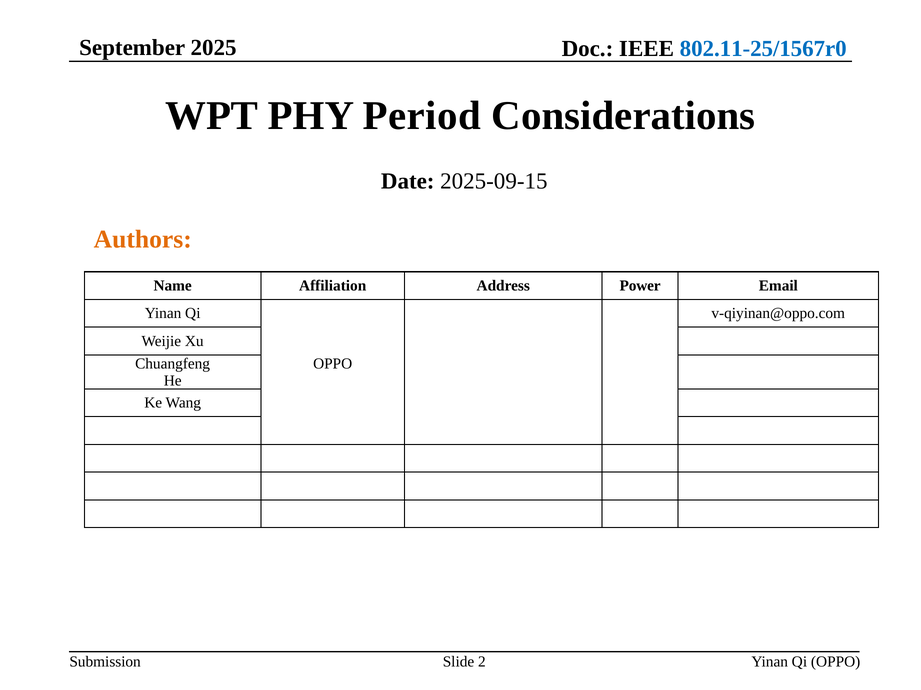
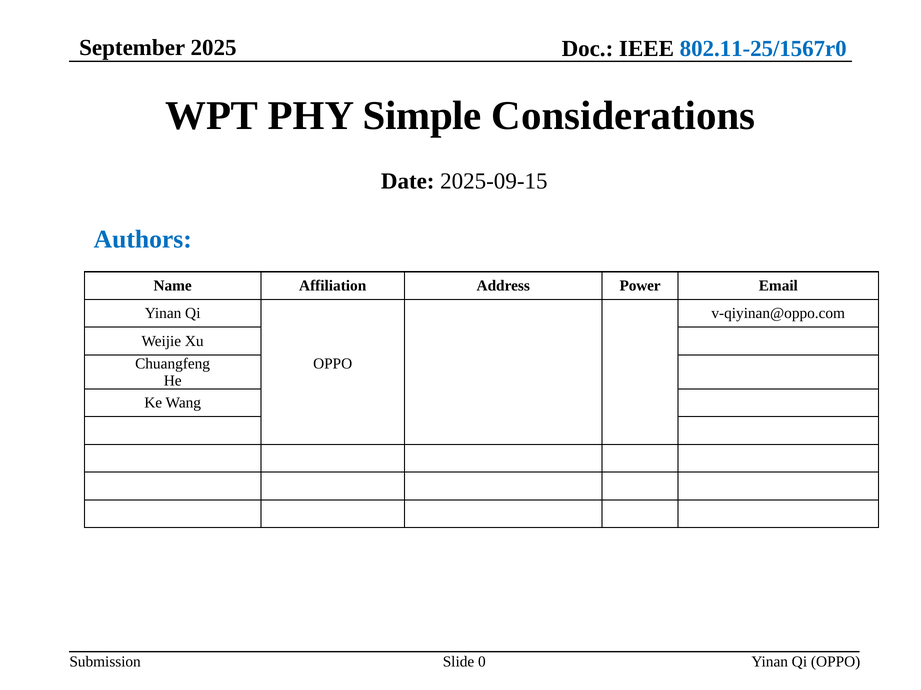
Period: Period -> Simple (422, 116)
Authors colour: orange -> blue (143, 240)
2: 2 -> 0 (482, 662)
